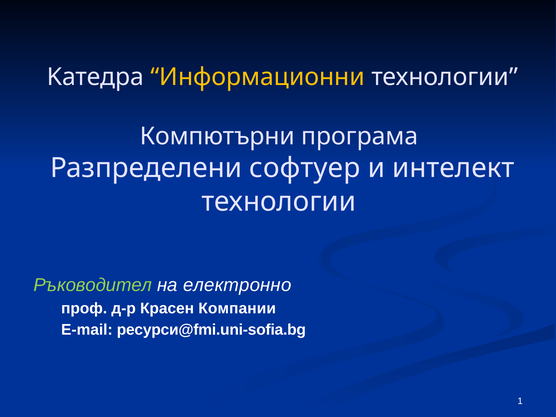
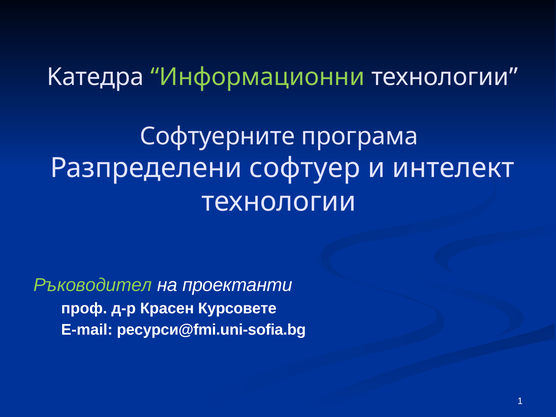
Информационни colour: yellow -> light green (258, 77)
Компютърни: Компютърни -> Софтуерните (217, 136)
електронно: електронно -> проектанти (237, 285)
Компании: Компании -> Курсовете (237, 308)
